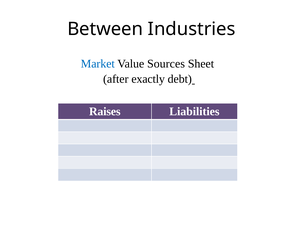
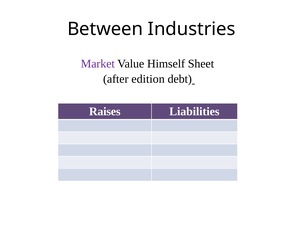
Market colour: blue -> purple (98, 64)
Sources: Sources -> Himself (166, 64)
exactly: exactly -> edition (148, 79)
